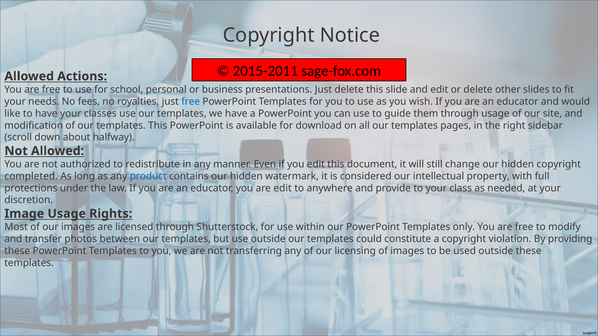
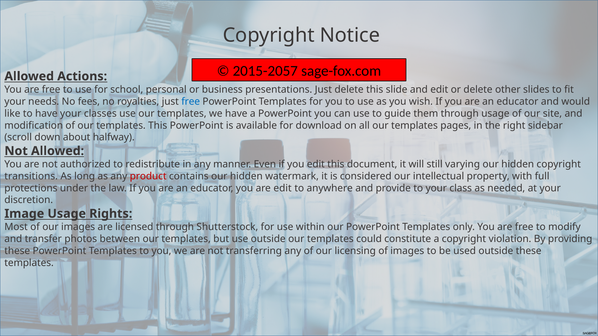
2015-2011: 2015-2011 -> 2015-2057 (265, 71)
change: change -> varying (463, 164)
completed: completed -> transitions (31, 176)
product colour: blue -> red (148, 176)
